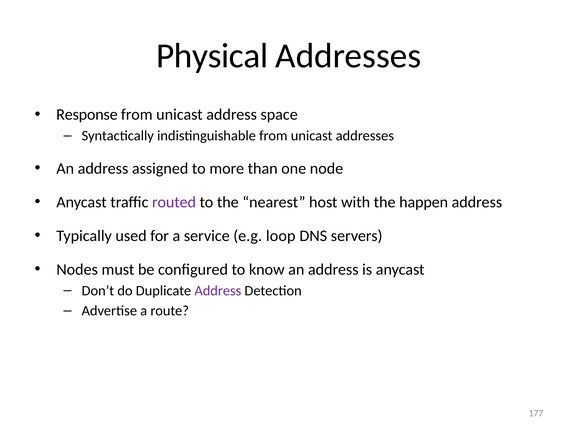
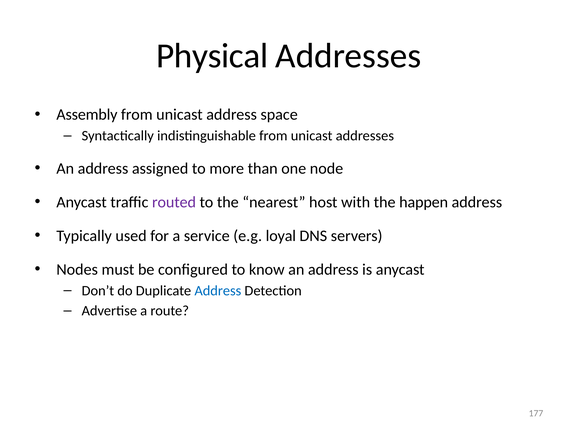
Response: Response -> Assembly (87, 115)
loop: loop -> loyal (281, 236)
Address colour: purple -> blue (218, 291)
